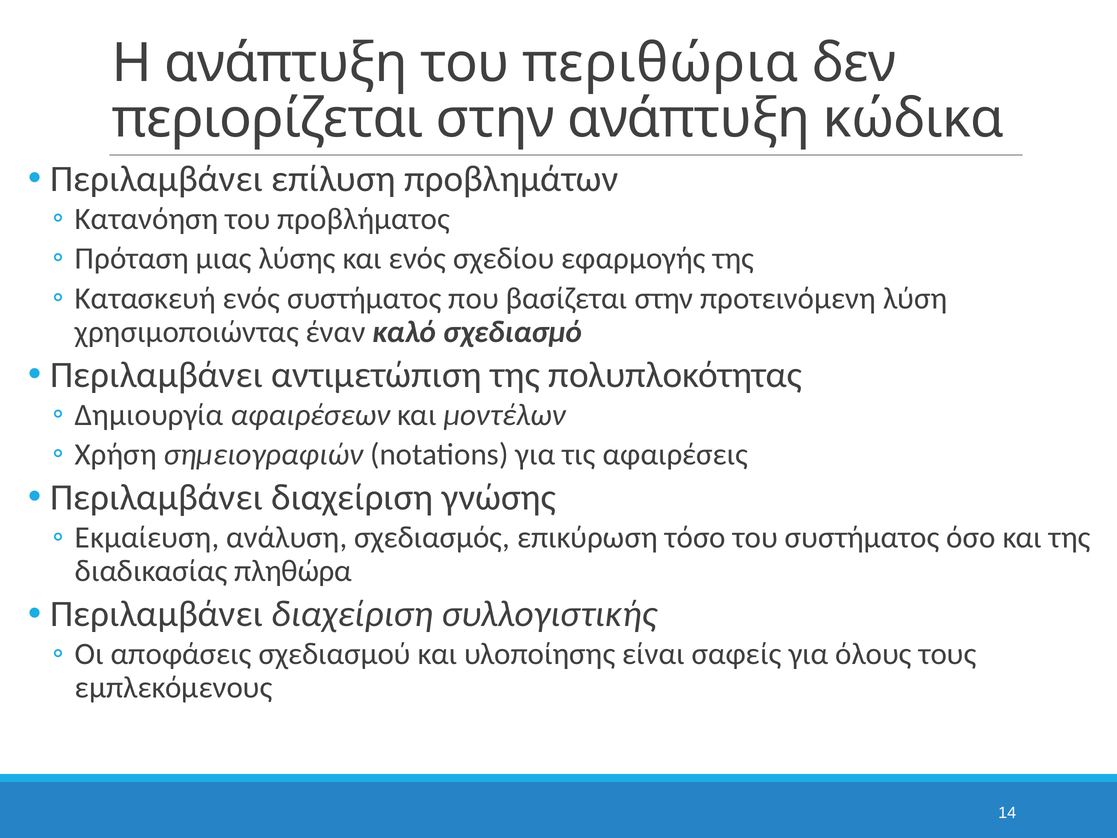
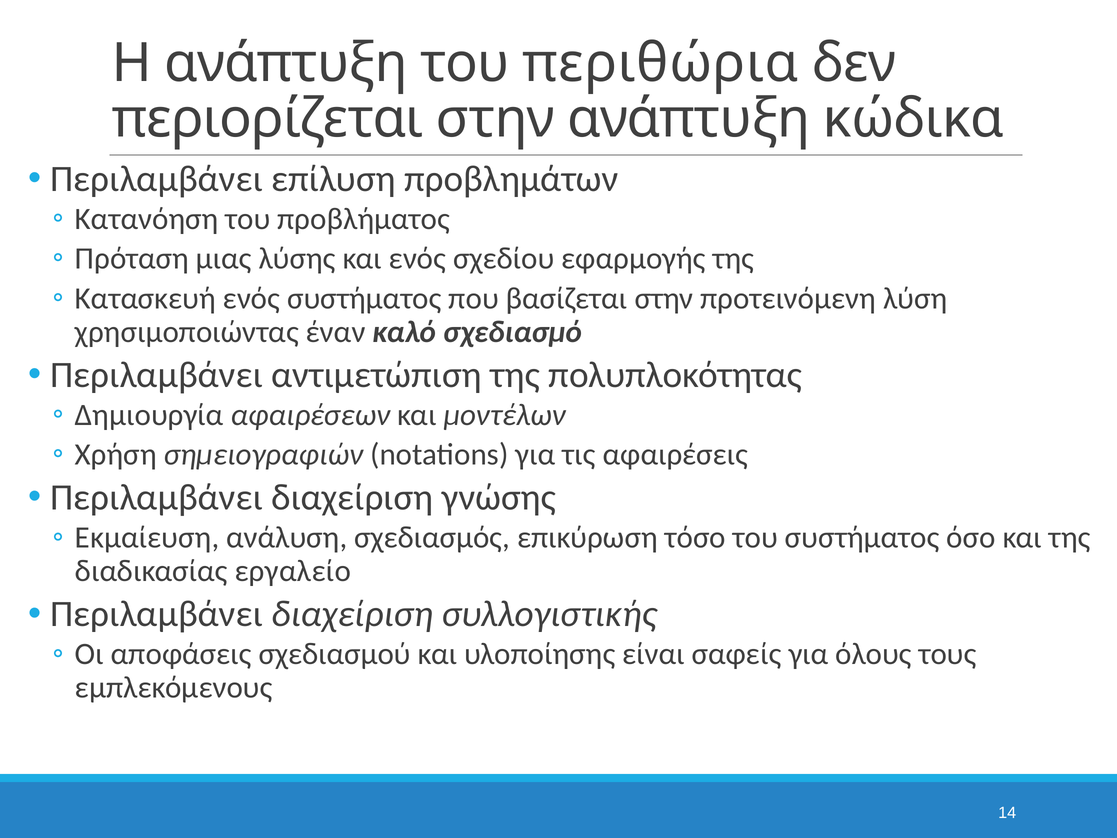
πληθώρα: πληθώρα -> εργαλείο (293, 571)
